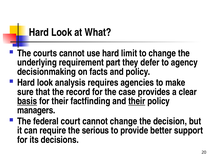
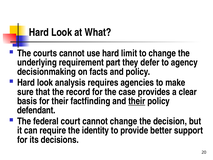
basis underline: present -> none (27, 101)
managers: managers -> defendant (36, 110)
serious: serious -> identity (95, 130)
